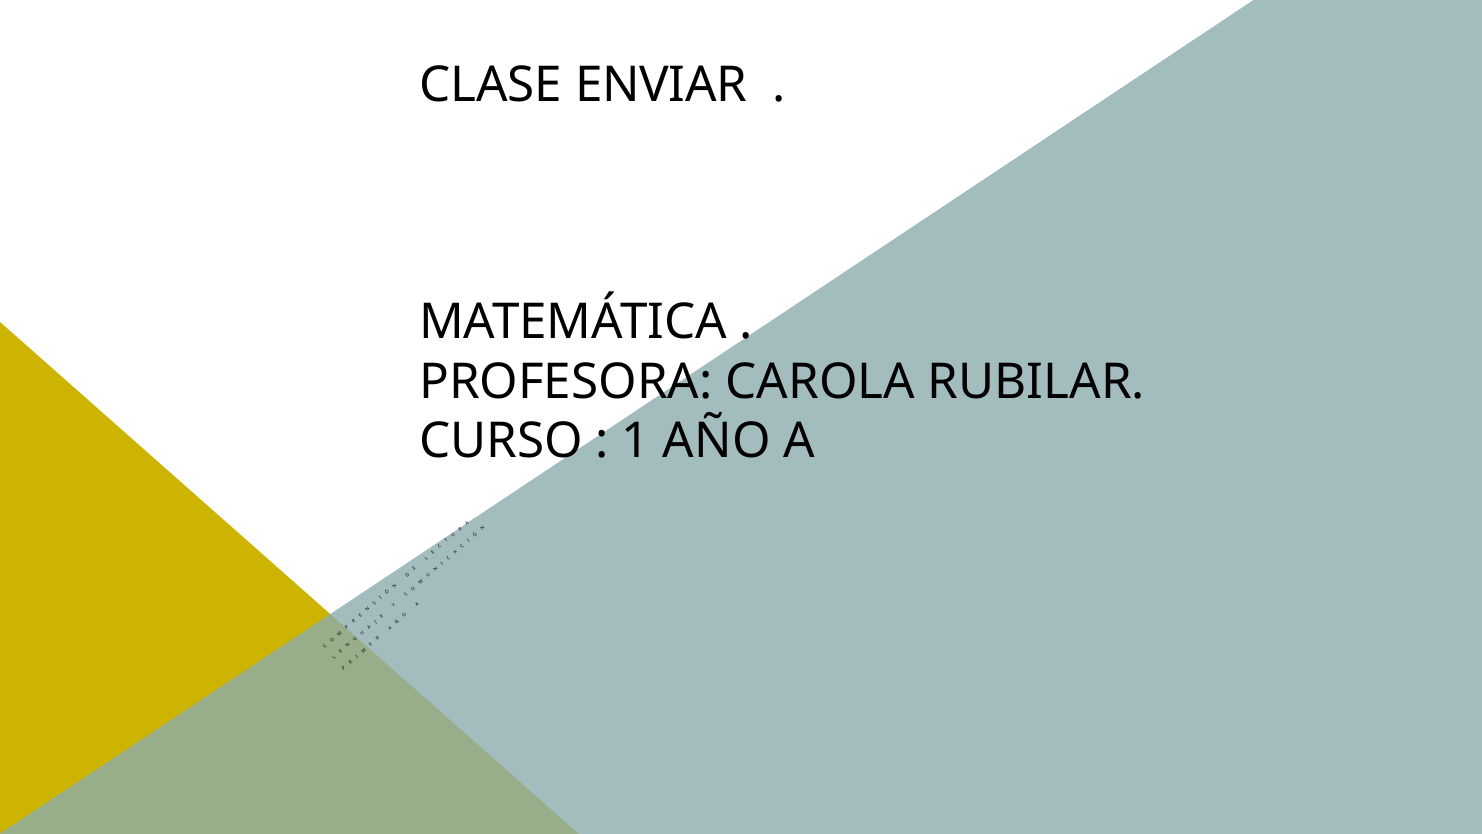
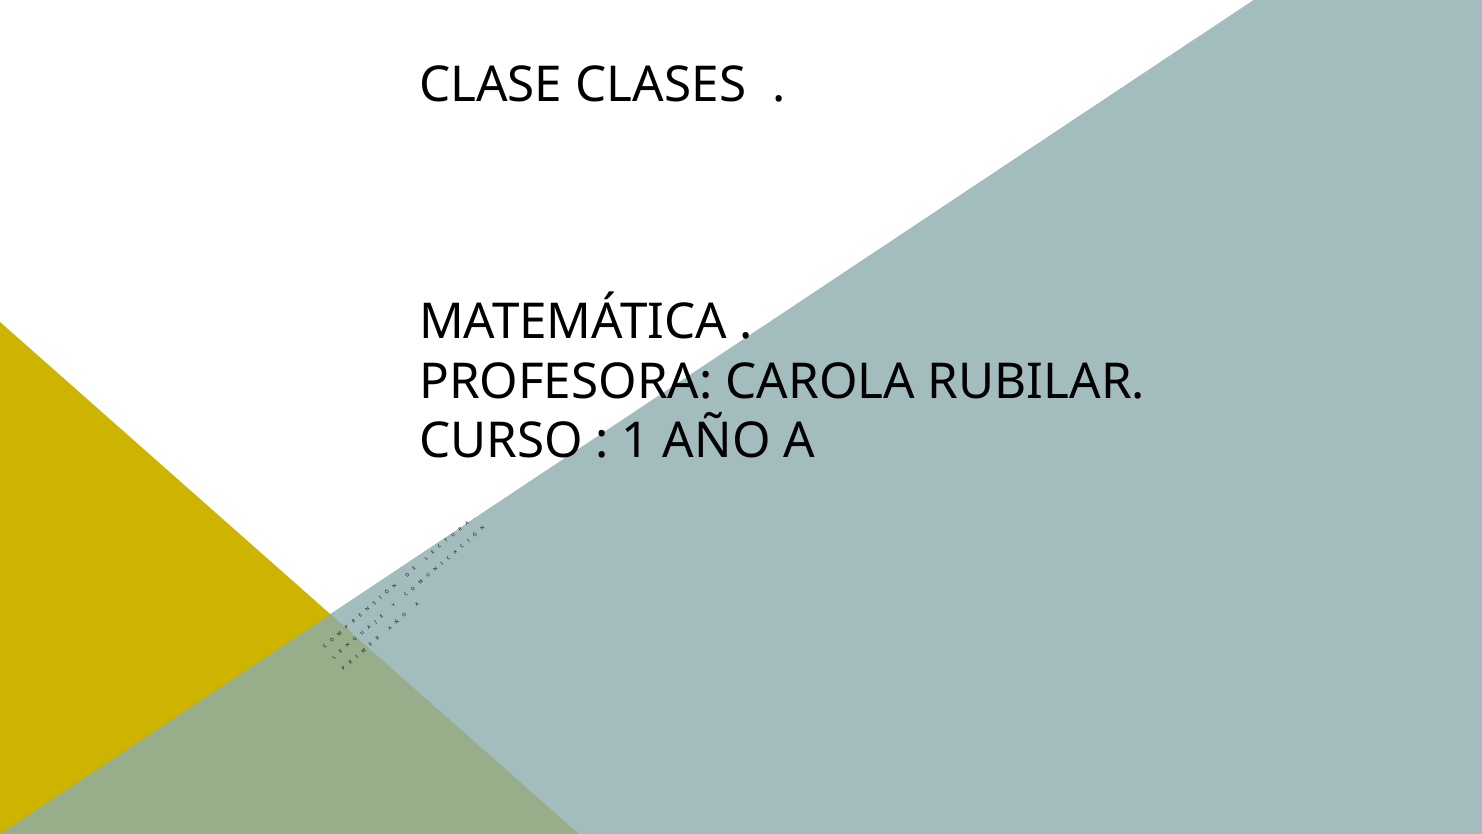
ENVIAR: ENVIAR -> CLASES (661, 85)
